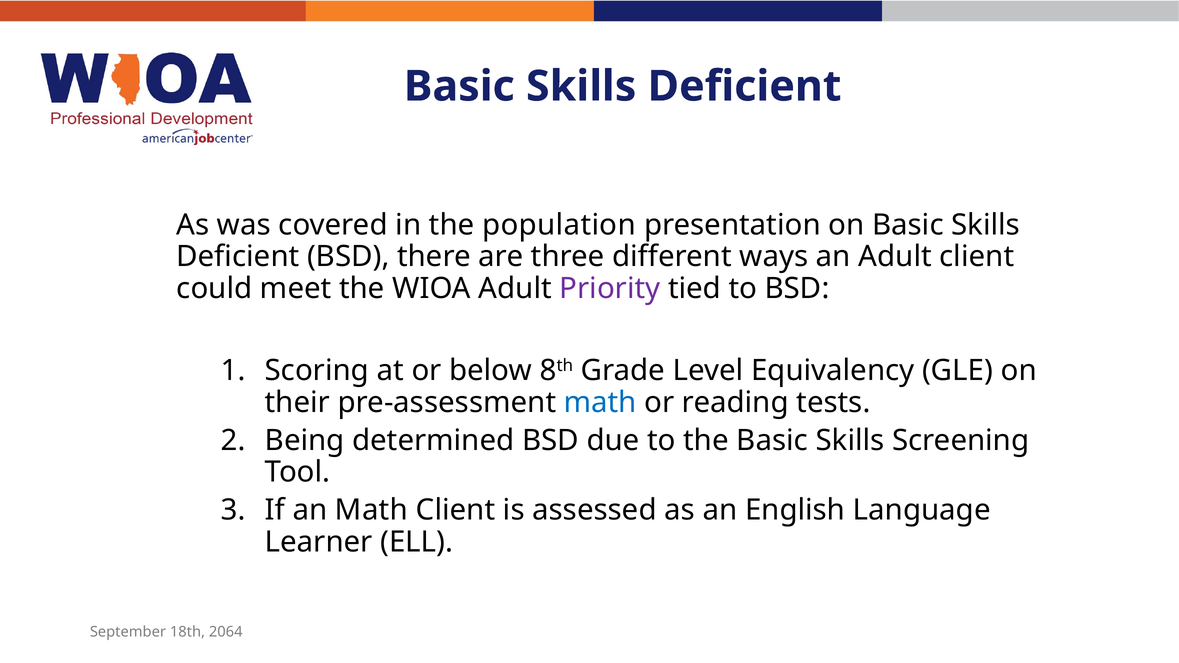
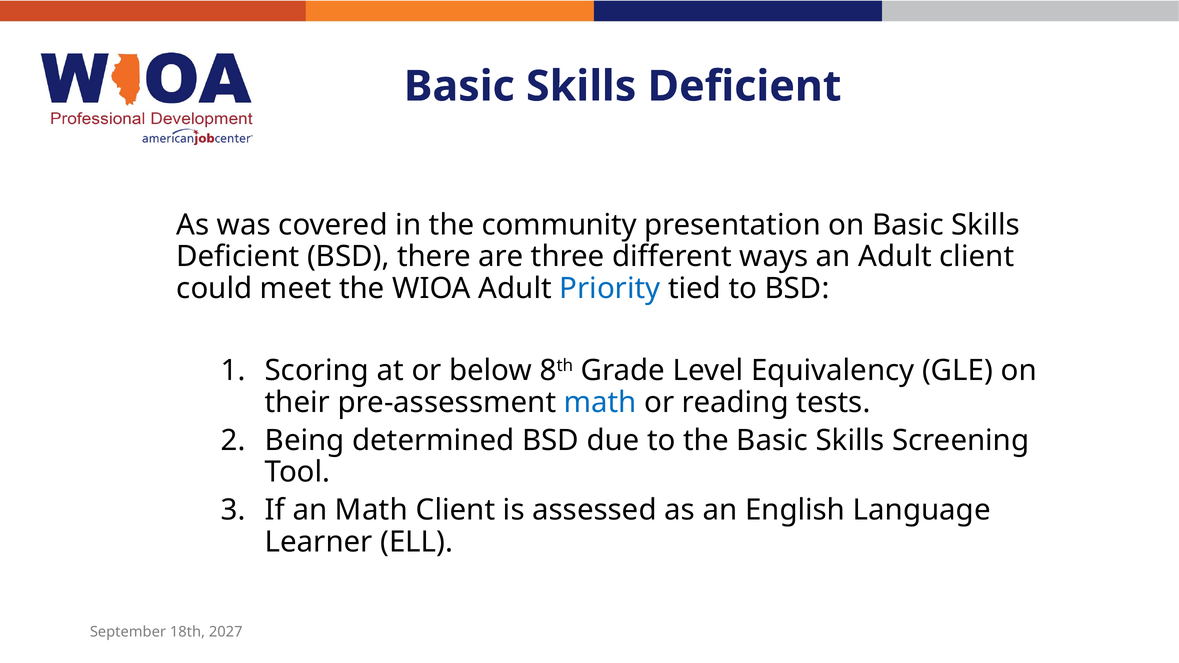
population: population -> community (559, 225)
Priority colour: purple -> blue (610, 289)
2064: 2064 -> 2027 (226, 632)
